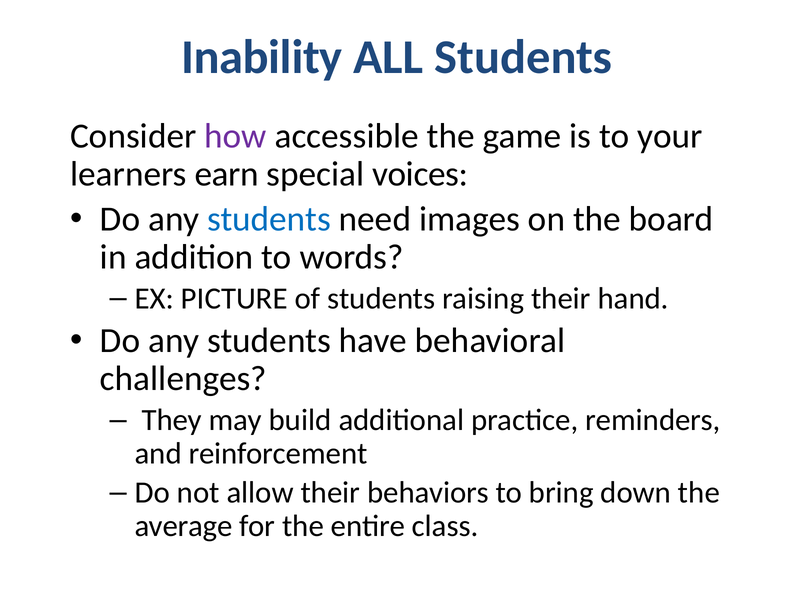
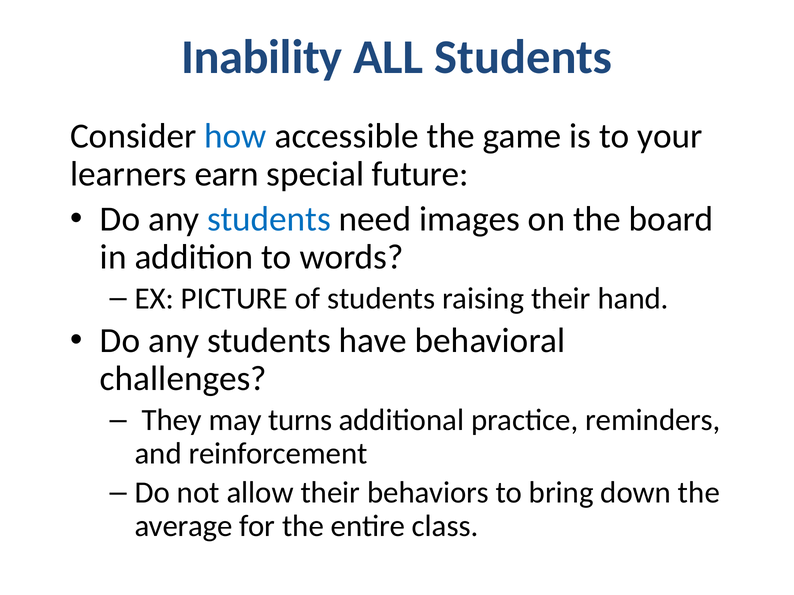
how colour: purple -> blue (236, 136)
voices: voices -> future (420, 174)
build: build -> turns (300, 421)
